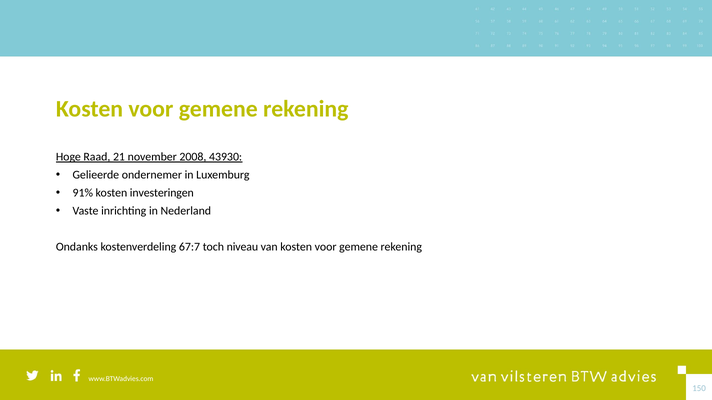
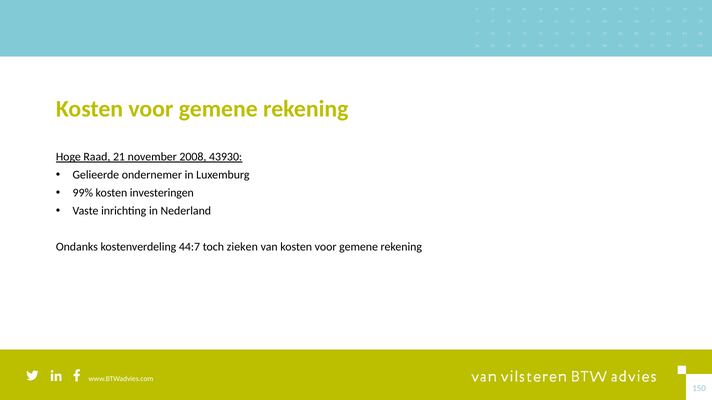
91%: 91% -> 99% (83, 193)
67:7: 67:7 -> 44:7 (190, 247)
niveau: niveau -> zieken (242, 247)
